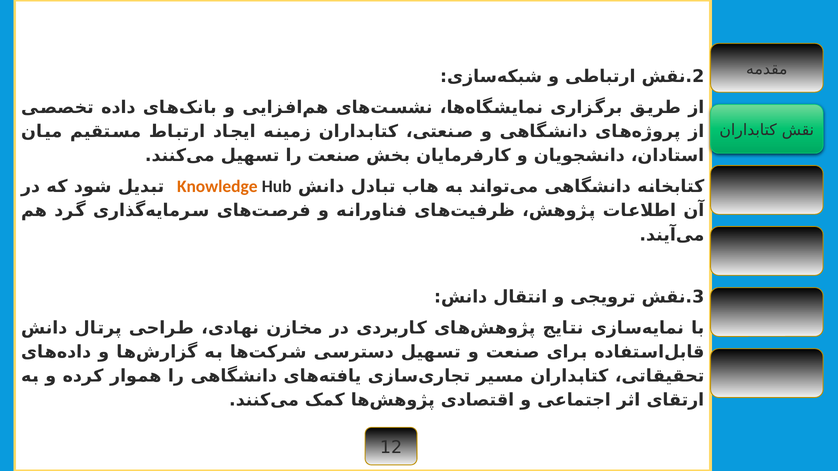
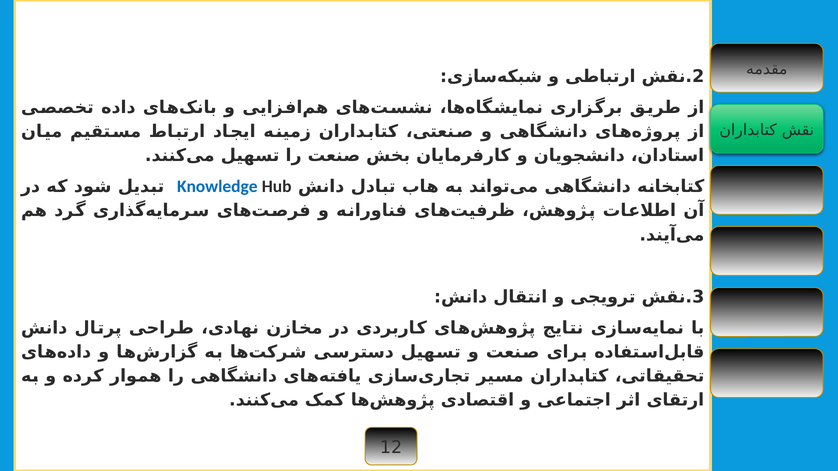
Knowledge colour: orange -> blue (217, 187)
